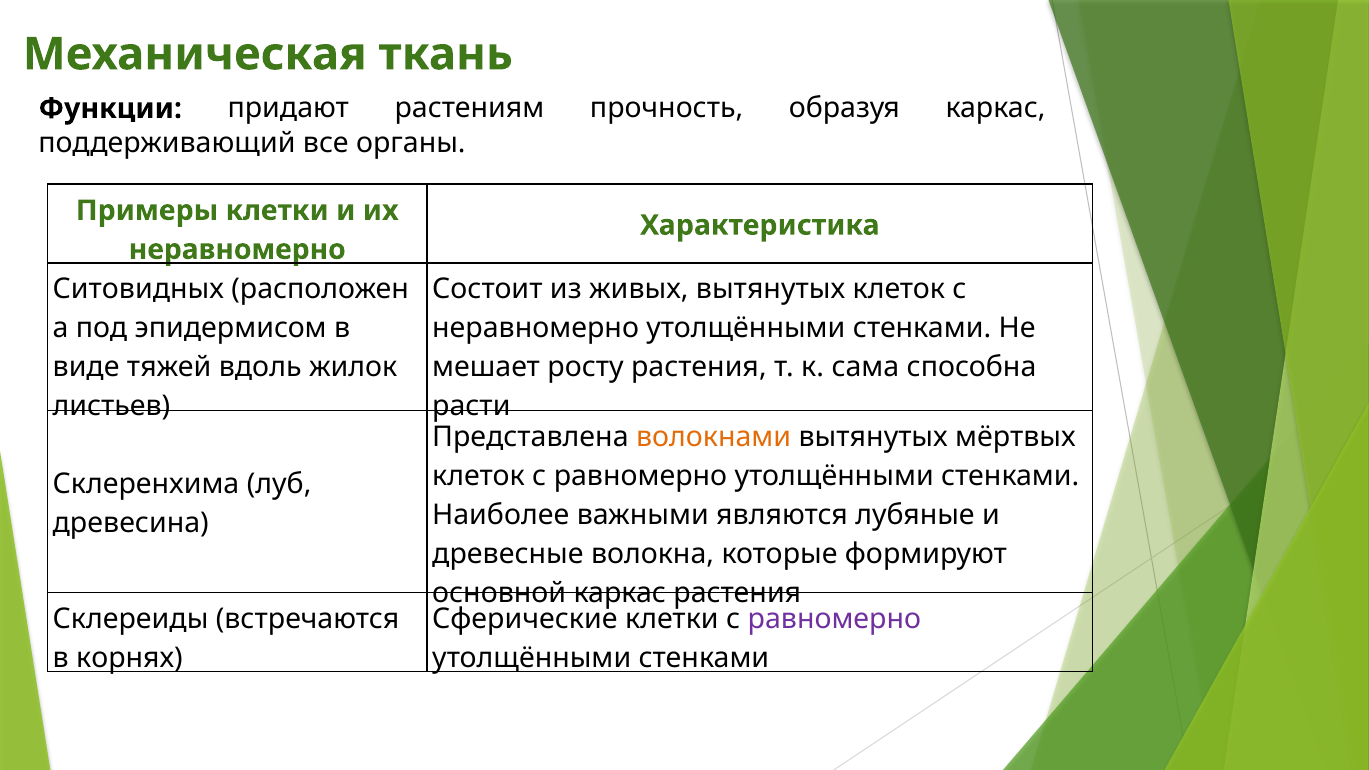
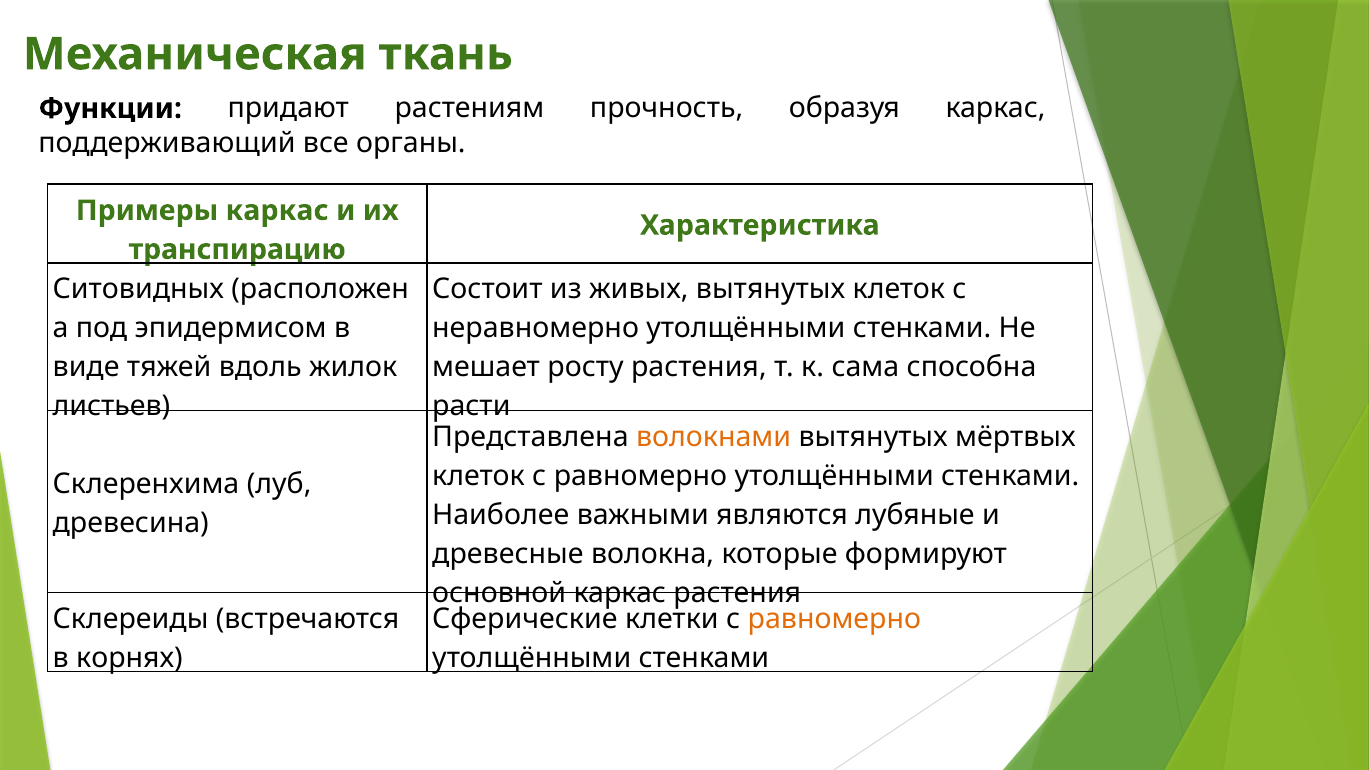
Примеры клетки: клетки -> каркас (277, 211)
неравномерно: неравномерно -> транспирацию (237, 250)
равномерно colour: purple -> orange (834, 619)
